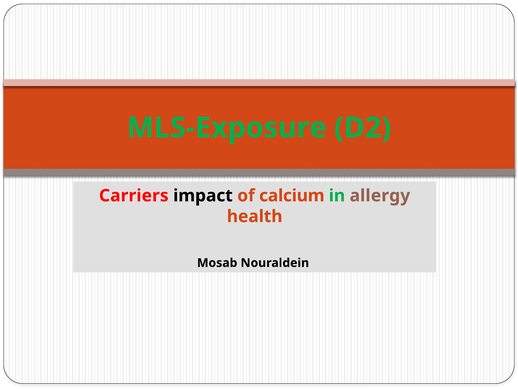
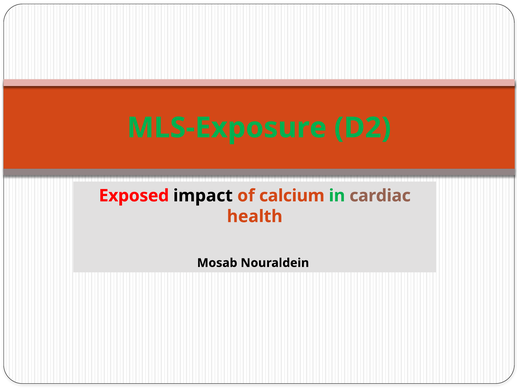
Carriers: Carriers -> Exposed (134, 195)
allergy: allergy -> cardiac (380, 195)
